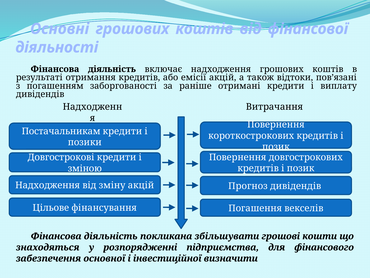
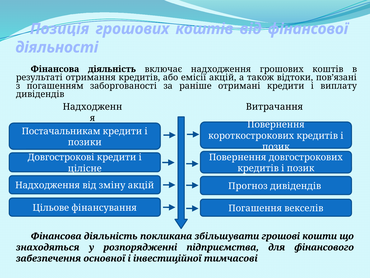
Основні: Основні -> Позиція (60, 29)
зміною: зміною -> цілісне (85, 168)
визначити: визначити -> тимчасові (231, 258)
